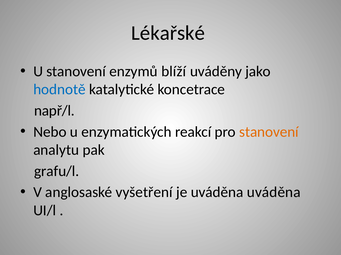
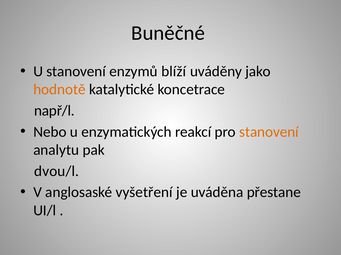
Lékařské: Lékařské -> Buněčné (168, 33)
hodnotě colour: blue -> orange (59, 90)
grafu/l: grafu/l -> dvou/l (57, 172)
uváděna uváděna: uváděna -> přestane (274, 193)
